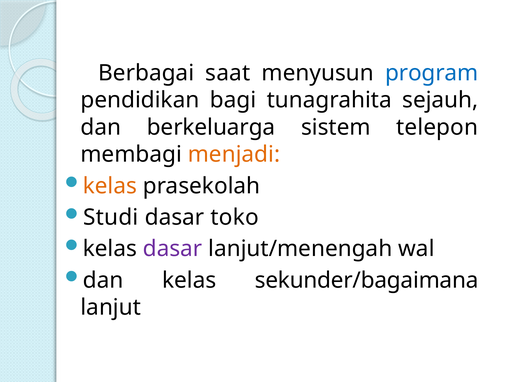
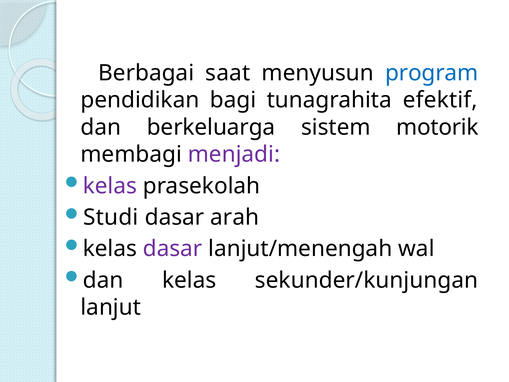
sejauh: sejauh -> efektif (440, 100)
telepon: telepon -> motorik (437, 127)
menjadi colour: orange -> purple (234, 154)
kelas colour: orange -> purple (110, 186)
toko: toko -> arah (235, 217)
sekunder/bagaimana: sekunder/bagaimana -> sekunder/kunjungan (367, 280)
